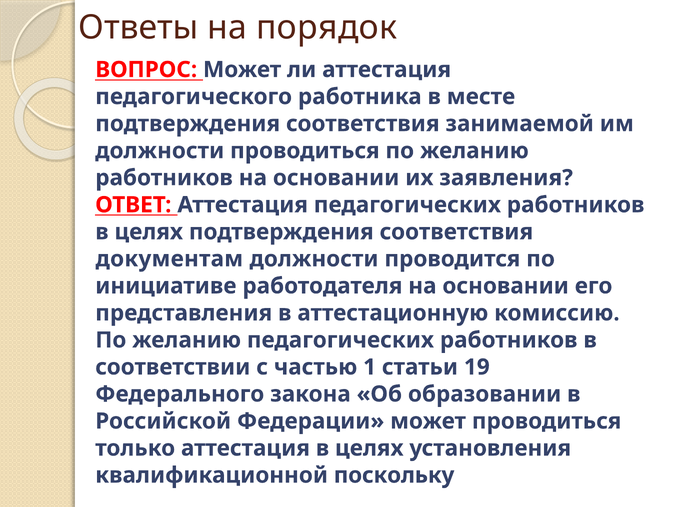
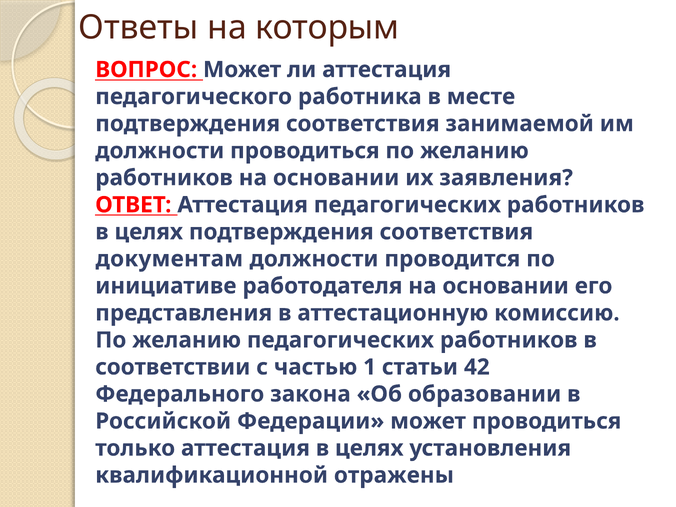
порядок: порядок -> которым (327, 27)
19: 19 -> 42 (477, 367)
поскольку: поскольку -> отражены (394, 475)
